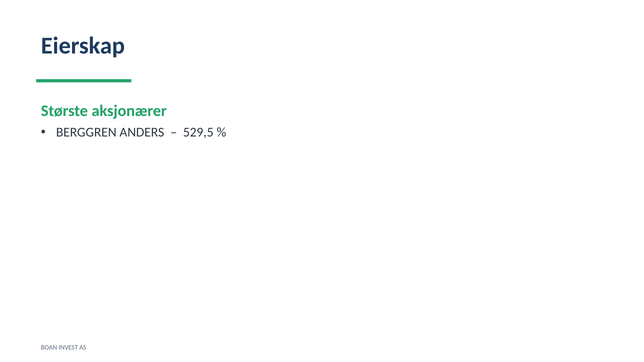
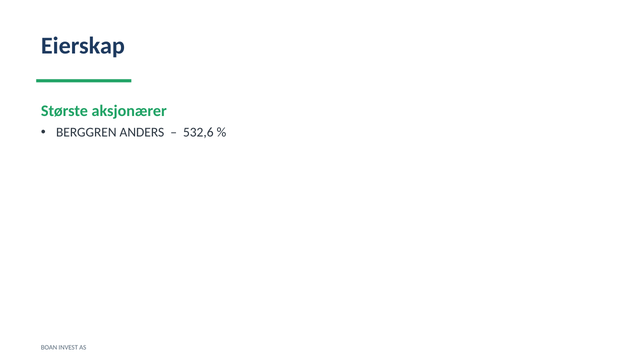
529,5: 529,5 -> 532,6 (198, 132)
